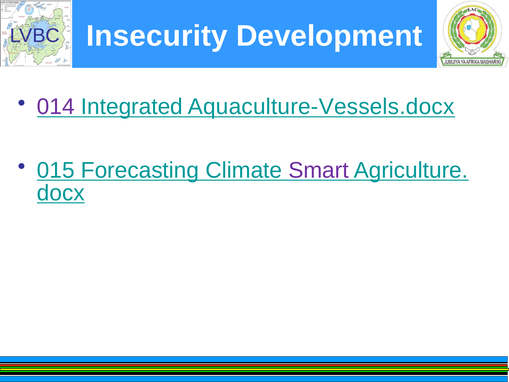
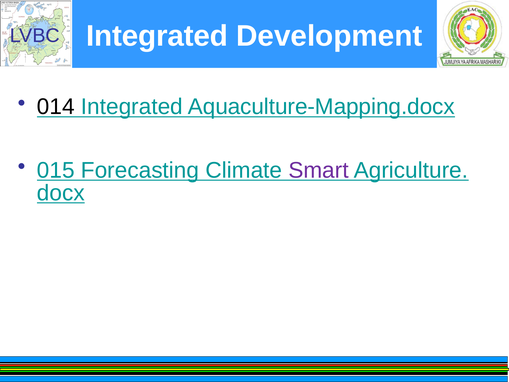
Insecurity: Insecurity -> Integrated (157, 36)
014 colour: purple -> black (56, 107)
Aquaculture-Vessels.docx: Aquaculture-Vessels.docx -> Aquaculture-Mapping.docx (321, 107)
